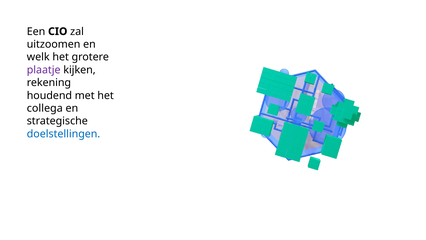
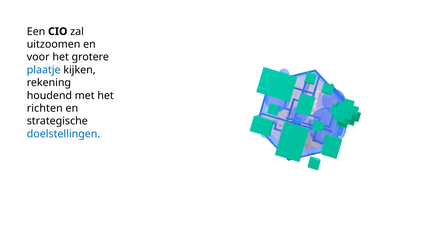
welk: welk -> voor (38, 57)
plaatje colour: purple -> blue (44, 70)
collega: collega -> richten (45, 108)
